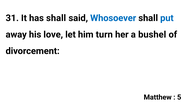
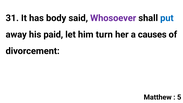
has shall: shall -> body (56, 18)
Whosoever colour: blue -> purple (113, 18)
love: love -> paid (53, 34)
bushel: bushel -> causes (152, 34)
